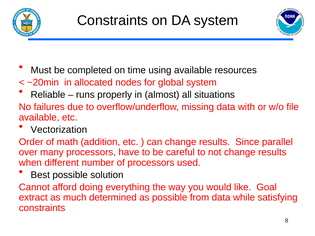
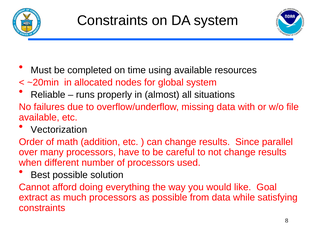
much determined: determined -> processors (113, 198)
